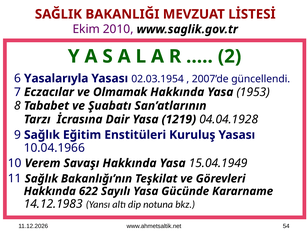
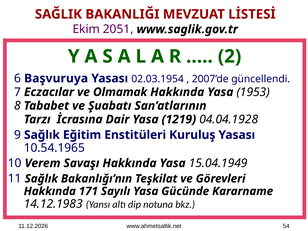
2010: 2010 -> 2051 (118, 29)
Yasalarıyla: Yasalarıyla -> Başvuruya (56, 78)
10.04.1966: 10.04.1966 -> 10.54.1965 (54, 148)
622: 622 -> 171 (88, 191)
